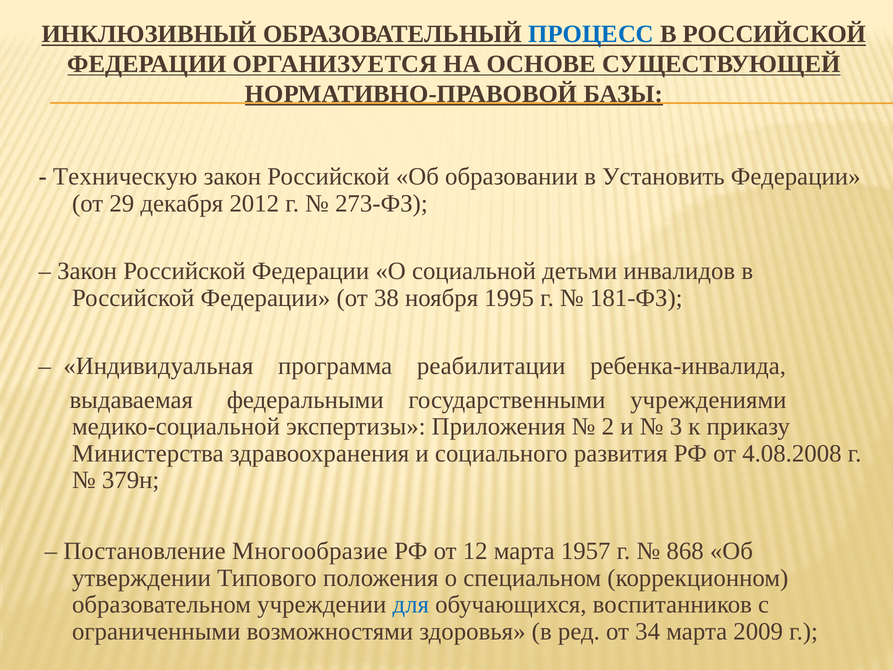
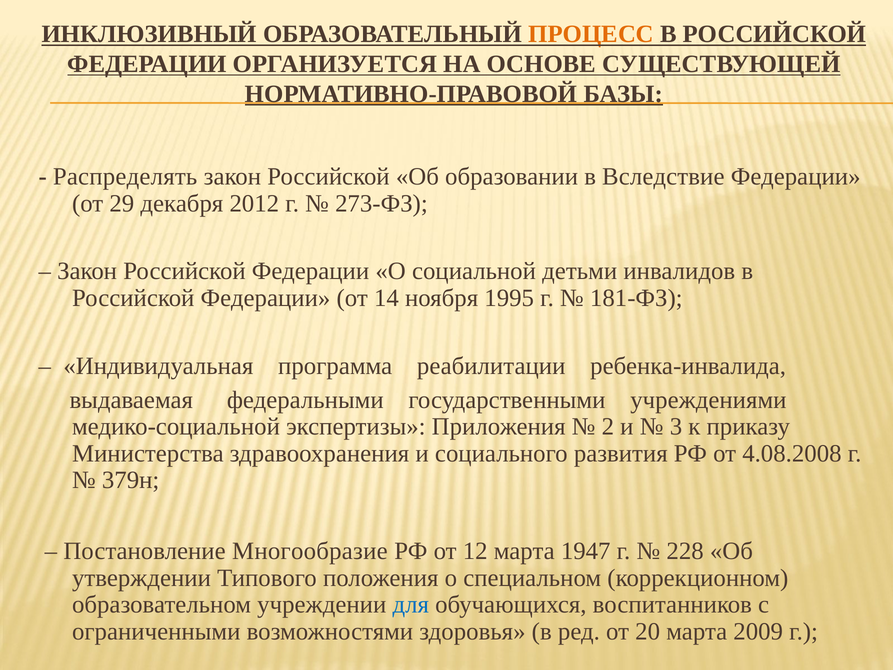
ПРОЦЕСС colour: blue -> orange (591, 34)
Техническую: Техническую -> Распределять (125, 177)
Установить: Установить -> Вследствие (663, 177)
38: 38 -> 14 (386, 298)
1957: 1957 -> 1947 (586, 551)
868: 868 -> 228 (685, 551)
34: 34 -> 20 (648, 631)
